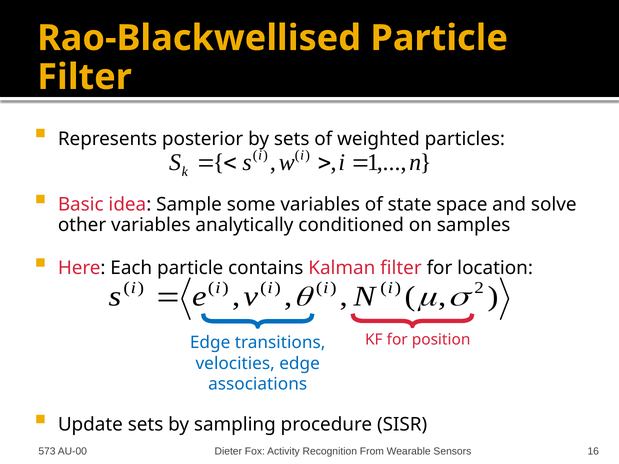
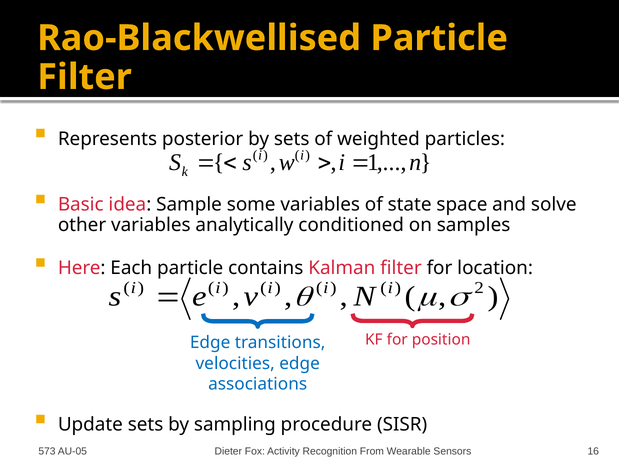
AU-00: AU-00 -> AU-05 (72, 452)
